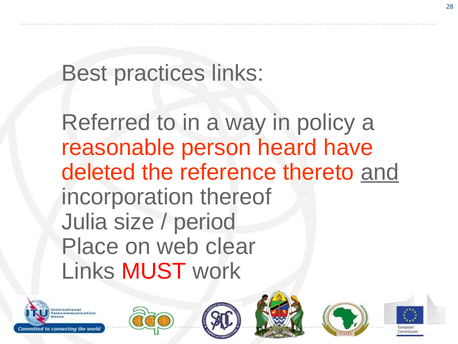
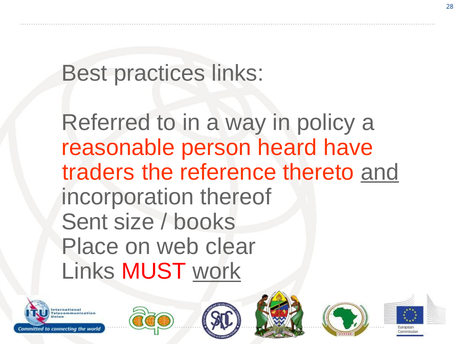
deleted: deleted -> traders (98, 172)
Julia: Julia -> Sent (85, 221)
period: period -> books (205, 221)
work underline: none -> present (217, 271)
